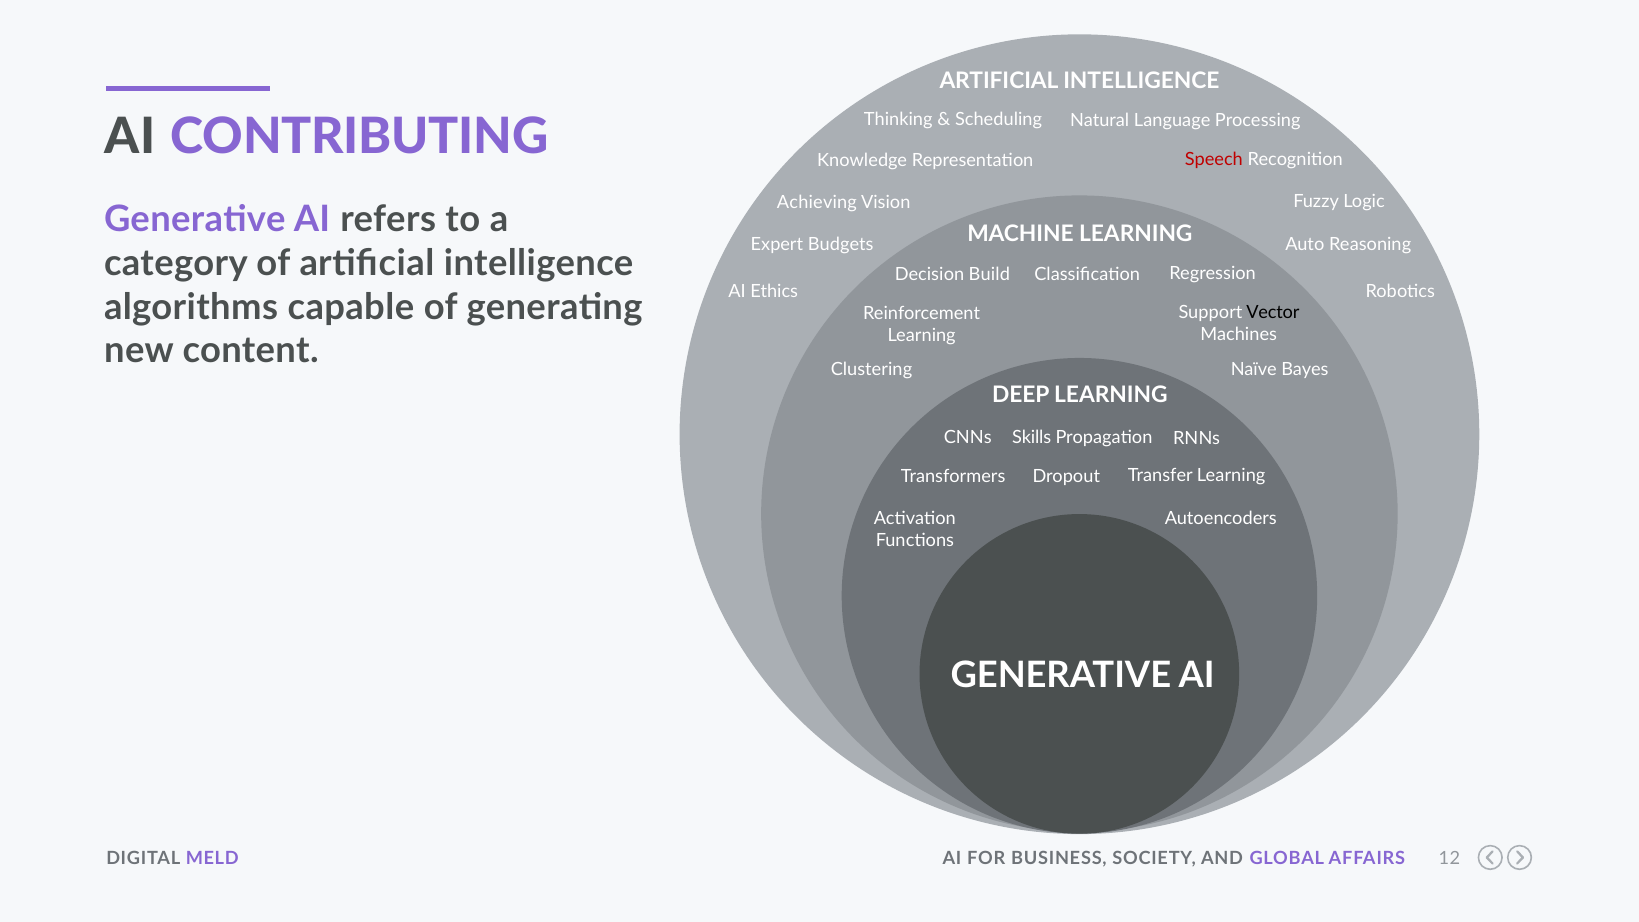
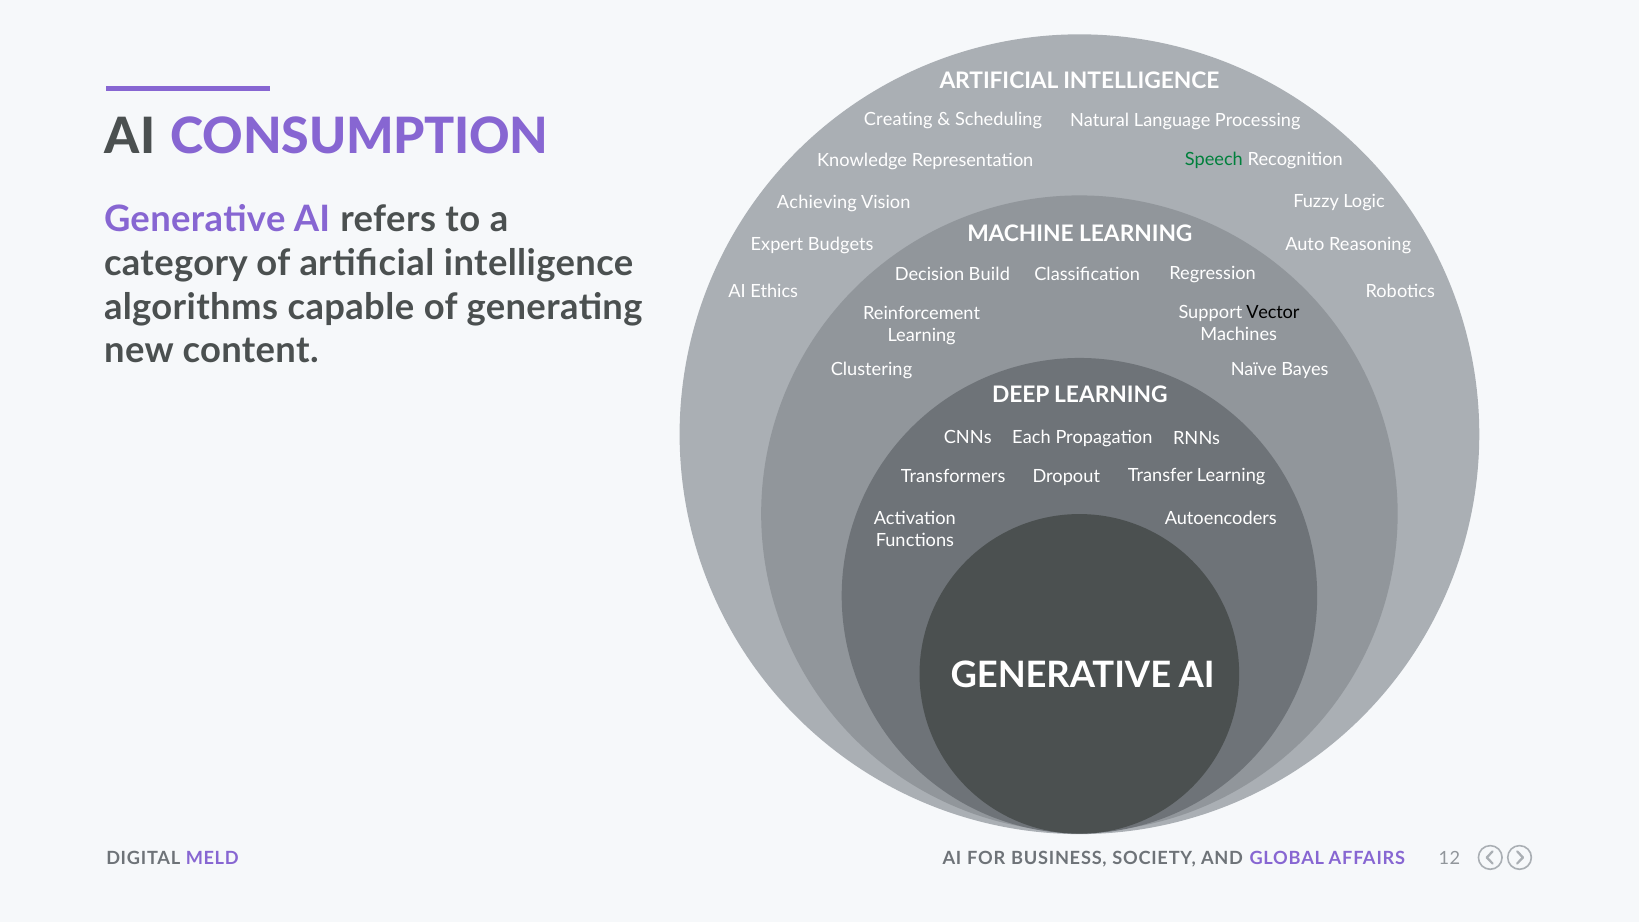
Thinking: Thinking -> Creating (898, 120)
CONTRIBUTING: CONTRIBUTING -> CONSUMPTION (359, 137)
Speech colour: red -> green (1214, 159)
Skills: Skills -> Each (1032, 437)
